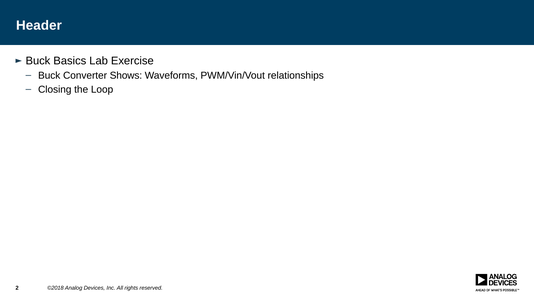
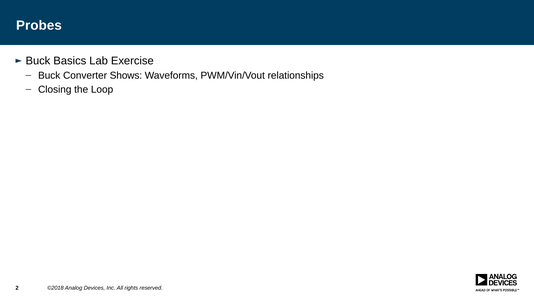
Header: Header -> Probes (39, 25)
